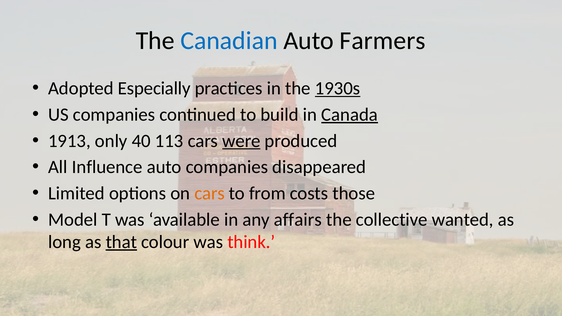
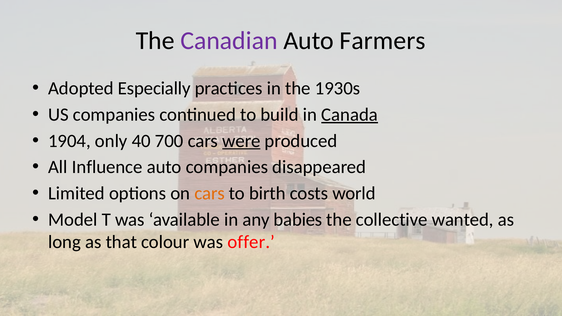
Canadian colour: blue -> purple (229, 41)
1930s underline: present -> none (338, 88)
1913: 1913 -> 1904 (69, 141)
113: 113 -> 700 (169, 141)
from: from -> birth (267, 193)
those: those -> world (354, 193)
affairs: affairs -> babies (298, 220)
that underline: present -> none (121, 242)
think: think -> offer (251, 242)
